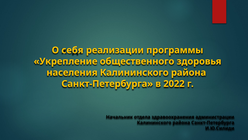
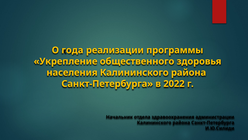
себя: себя -> года (72, 50)
